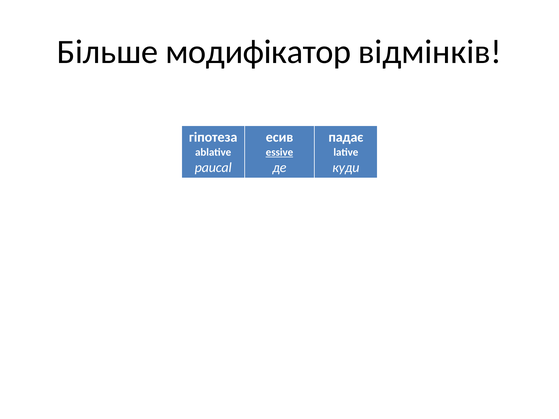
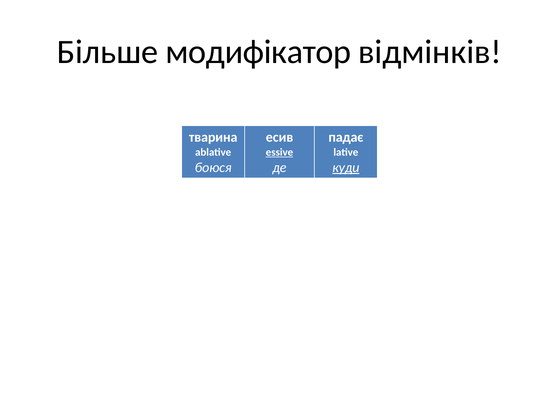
гіпотеза: гіпотеза -> тварина (213, 137)
paucal: paucal -> боюся (213, 168)
куди underline: none -> present (346, 168)
